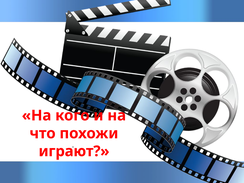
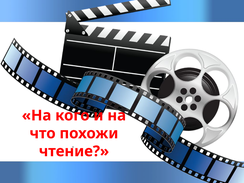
играют: играют -> чтение (74, 151)
